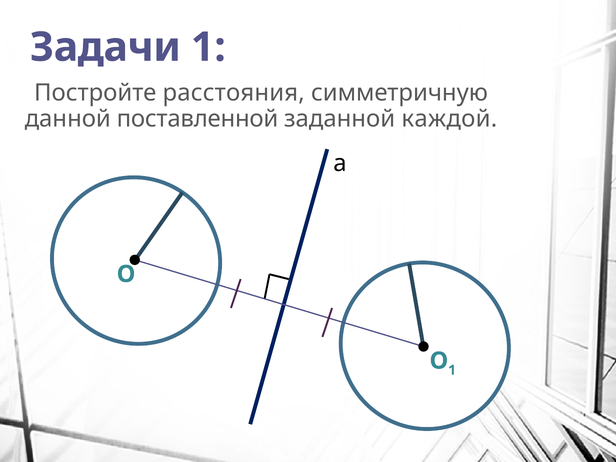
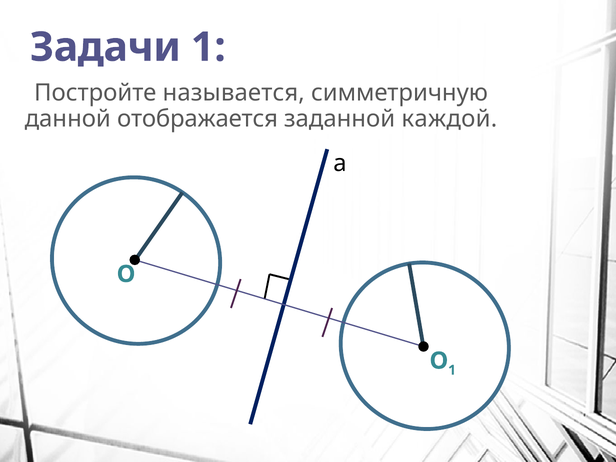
расстояния: расстояния -> называется (234, 93)
поставленной: поставленной -> отображается (197, 119)
